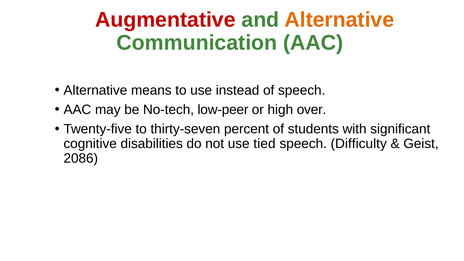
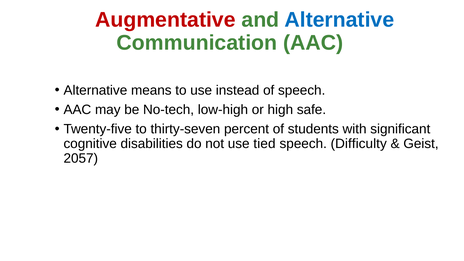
Alternative colour: orange -> blue (339, 20)
low-peer: low-peer -> low-high (223, 110)
over: over -> safe (311, 110)
2086: 2086 -> 2057 (81, 158)
